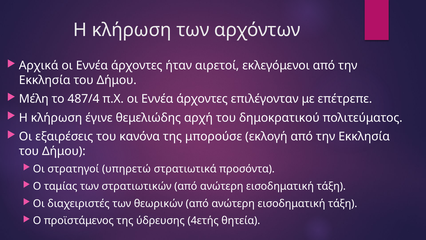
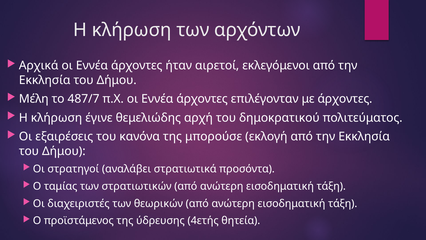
487/4: 487/4 -> 487/7 (84, 99)
με επέτρεπε: επέτρεπε -> άρχοντες (345, 99)
υπηρετώ: υπηρετώ -> αναλάβει (127, 169)
